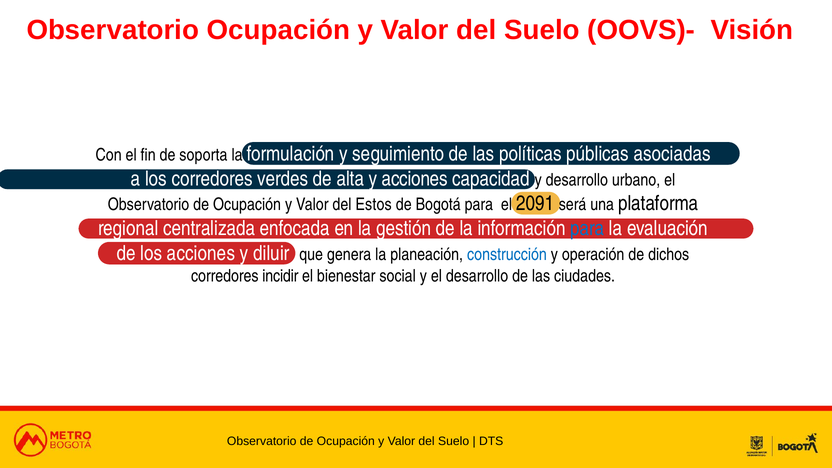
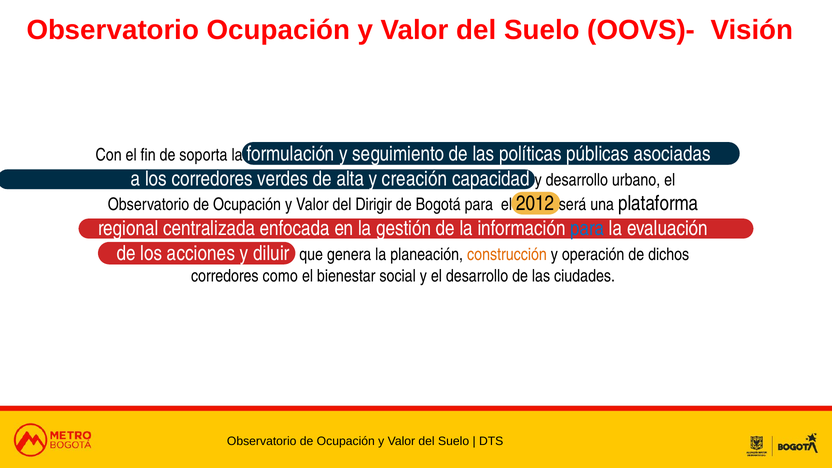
y acciones: acciones -> creación (415, 179)
Estos: Estos -> Dirigir (374, 205)
2091: 2091 -> 2012 (535, 204)
construcción colour: blue -> orange (507, 255)
incidir: incidir -> como (280, 276)
